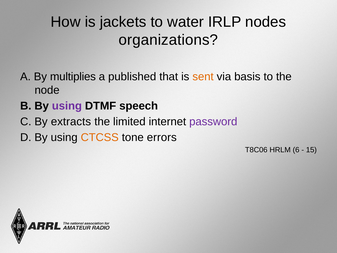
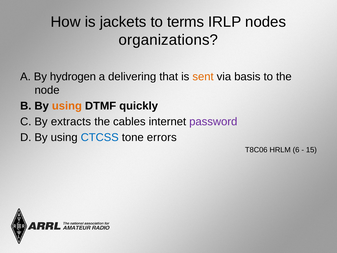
water: water -> terms (186, 22)
multiplies: multiplies -> hydrogen (73, 77)
published: published -> delivering (132, 77)
using colour: purple -> orange (67, 106)
speech: speech -> quickly (139, 106)
limited: limited -> cables (129, 122)
CTCSS colour: orange -> blue (100, 137)
